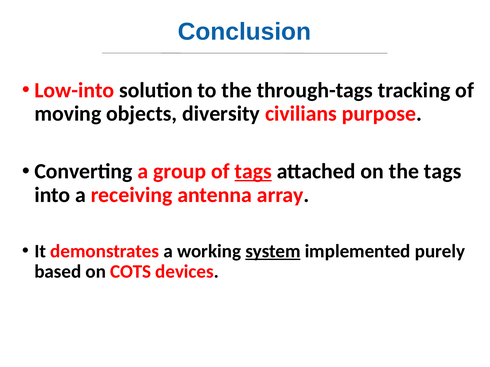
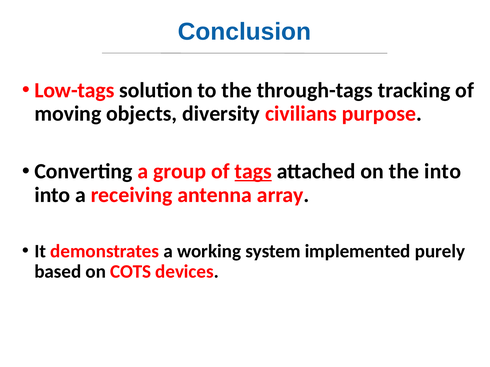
Low-into: Low-into -> Low-tags (74, 90)
the tags: tags -> into (443, 172)
system underline: present -> none (273, 251)
